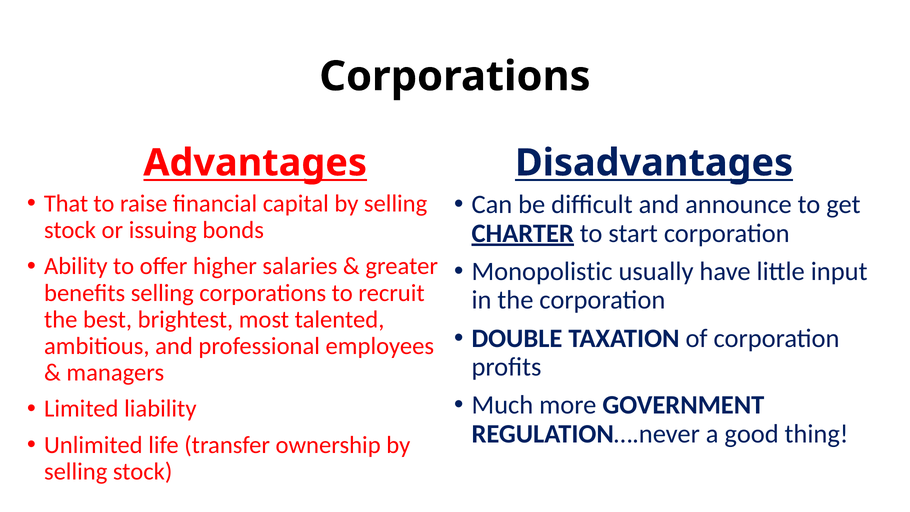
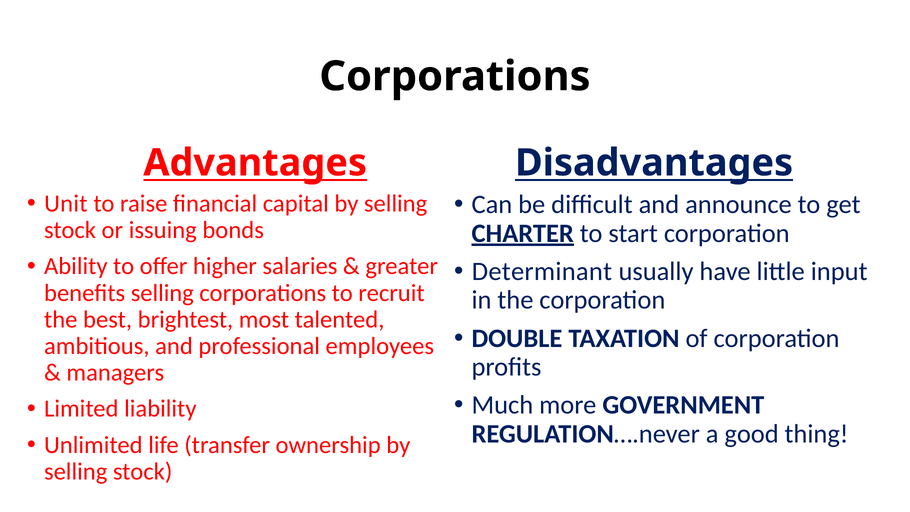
That: That -> Unit (66, 204)
Monopolistic: Monopolistic -> Determinant (542, 271)
